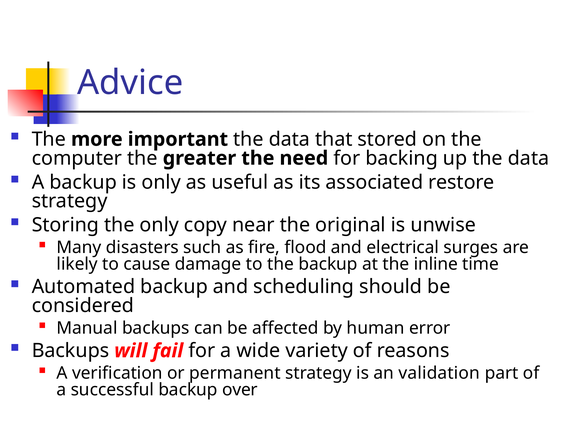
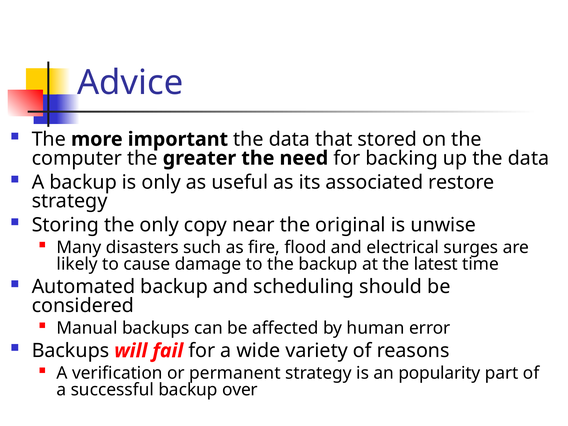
inline: inline -> latest (436, 264)
validation: validation -> popularity (439, 373)
